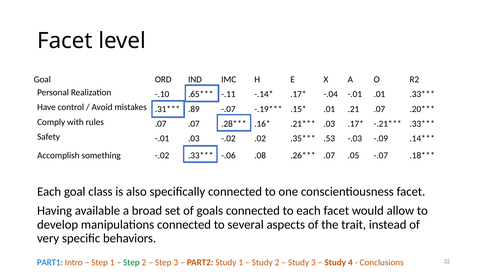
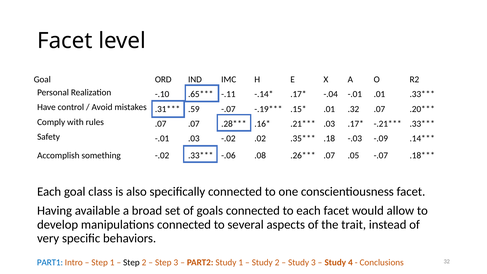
.89: .89 -> .59 (194, 109)
.21: .21 -> .32 (353, 109)
.53: .53 -> .18 (329, 139)
Step colour: green -> black (131, 262)
